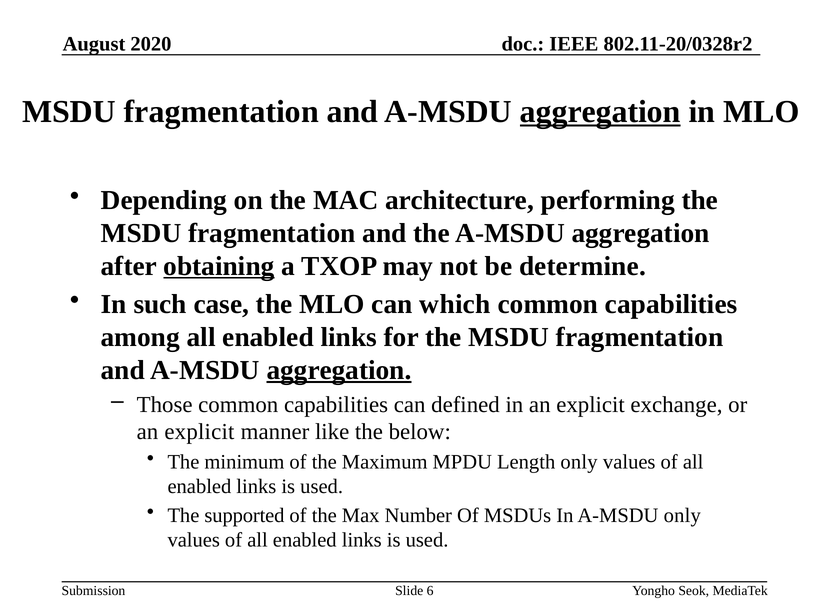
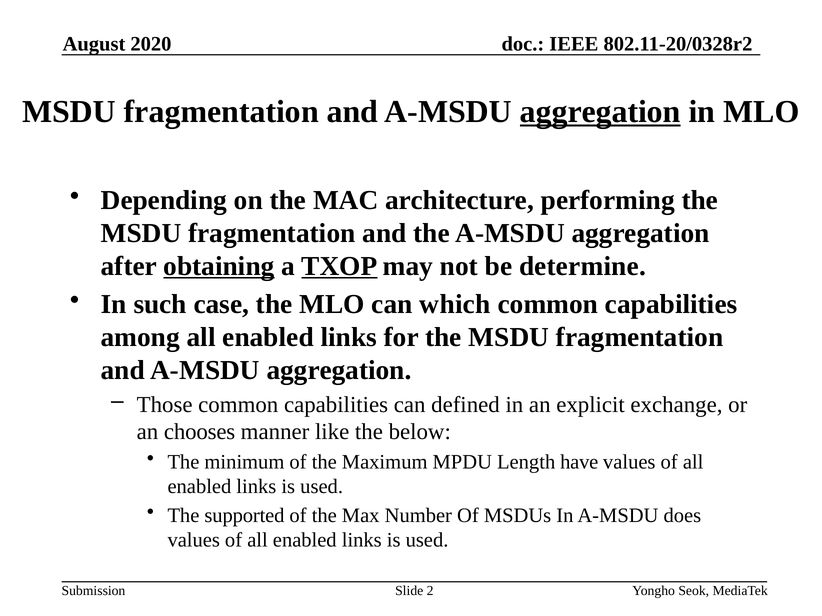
TXOP underline: none -> present (339, 266)
aggregation underline: present -> none (339, 370)
explicit: explicit -> chooses (200, 432)
Length only: only -> have (579, 462)
A-MSDU only: only -> does (682, 516)
6: 6 -> 2 (430, 591)
